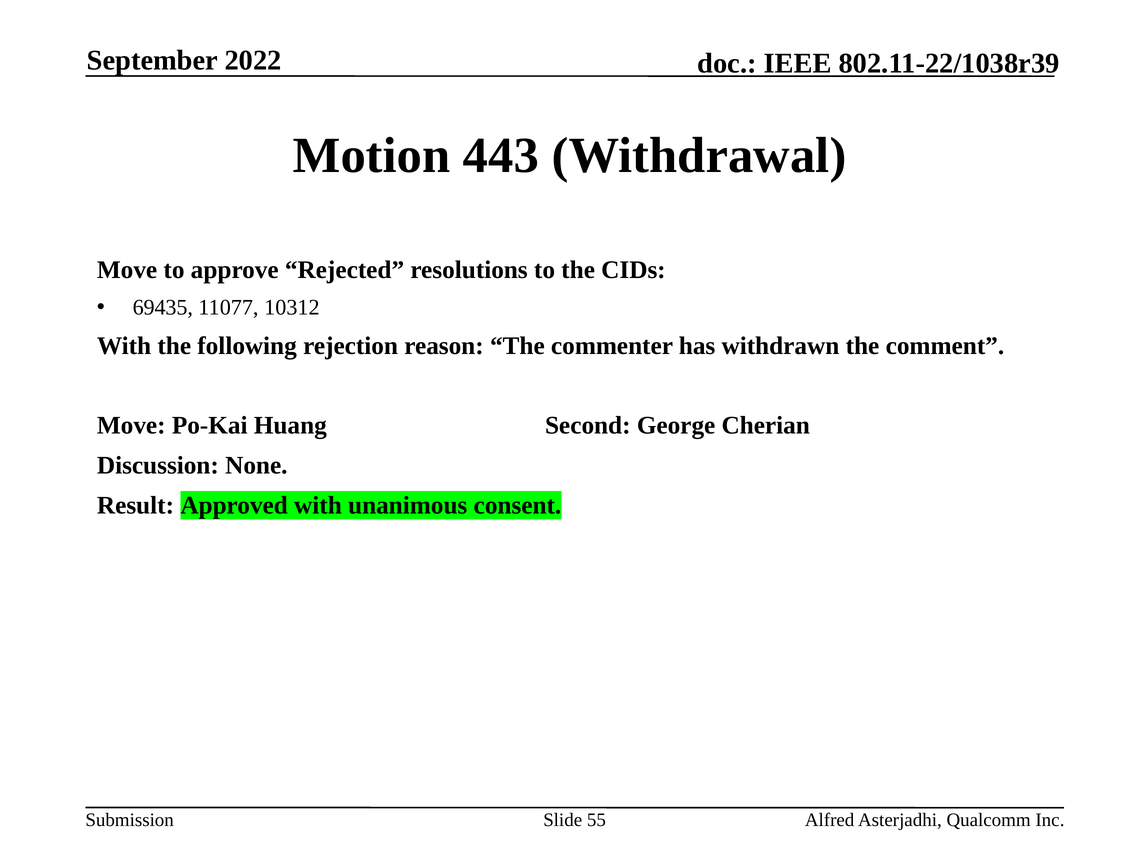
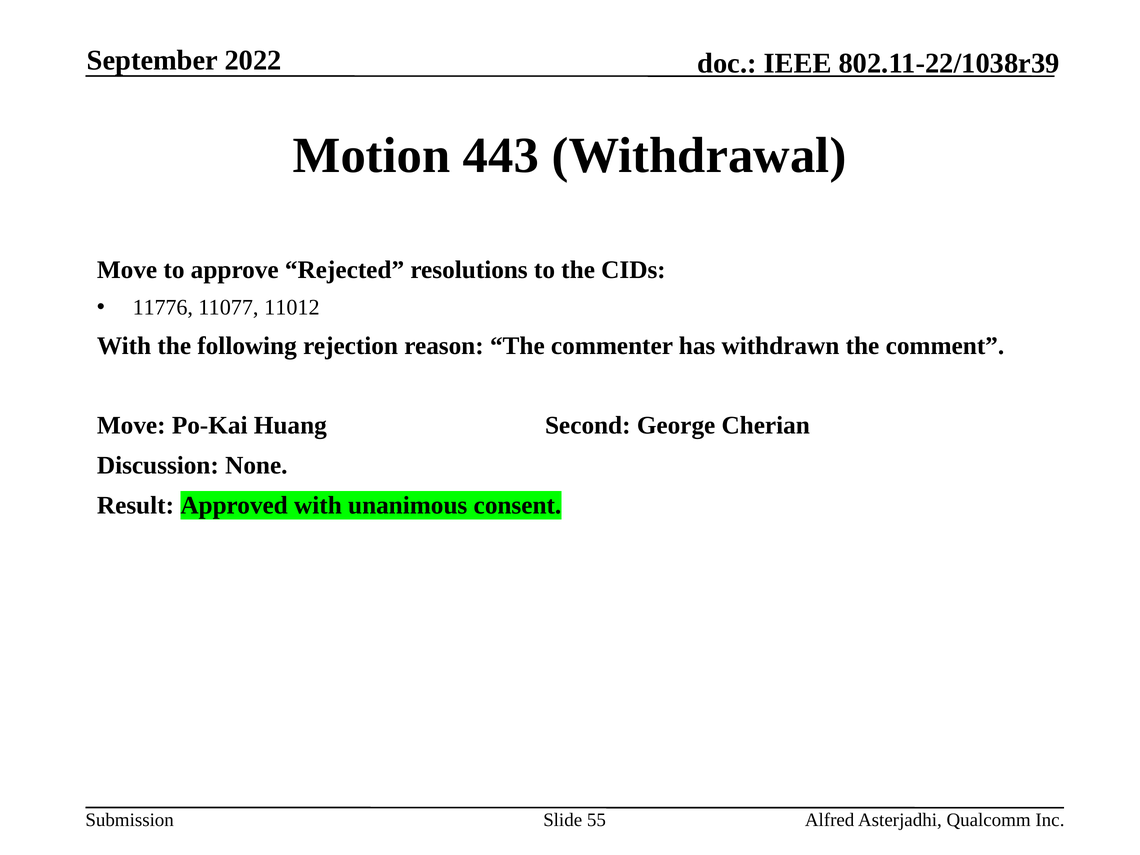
69435: 69435 -> 11776 (163, 307)
10312: 10312 -> 11012 (292, 307)
